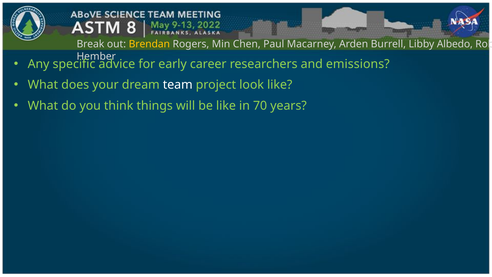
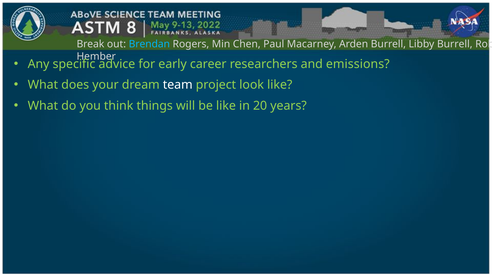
Brendan colour: yellow -> light blue (149, 44)
Libby Albedo: Albedo -> Burrell (455, 44)
70: 70 -> 20 (260, 106)
